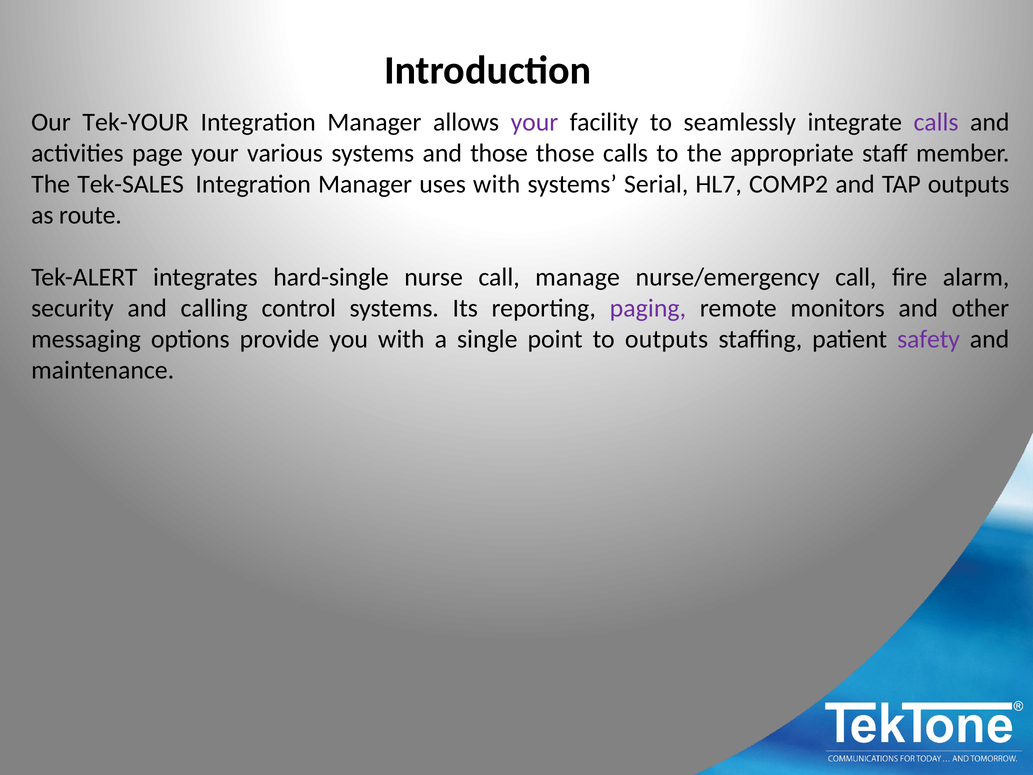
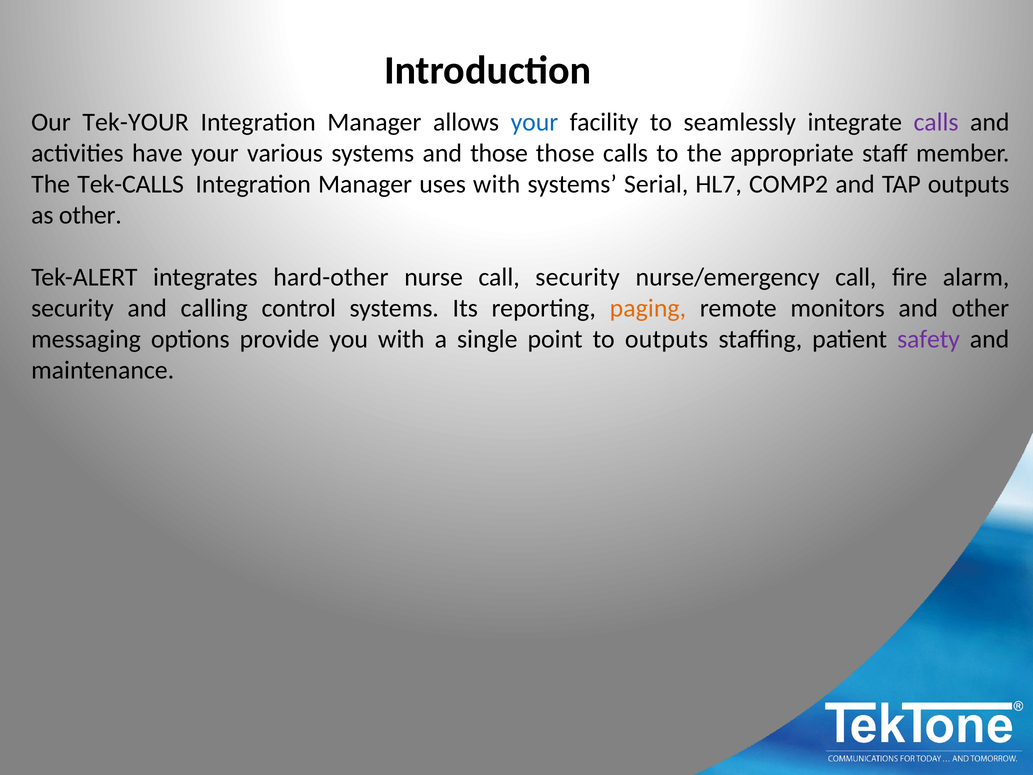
your colour: purple -> blue (534, 122)
page: page -> have (157, 153)
Tek-SALES: Tek-SALES -> Tek-CALLS (131, 184)
as route: route -> other (90, 215)
hard-single: hard-single -> hard-other (331, 277)
call manage: manage -> security (578, 277)
paging colour: purple -> orange (648, 308)
